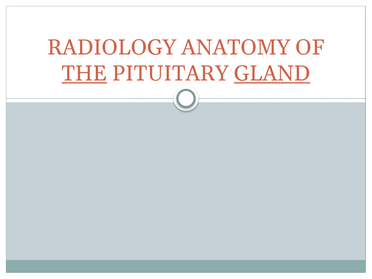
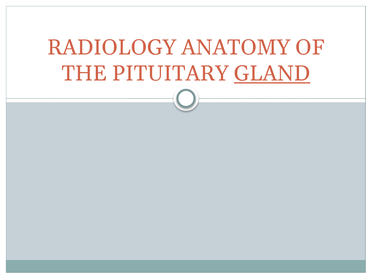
THE underline: present -> none (84, 73)
